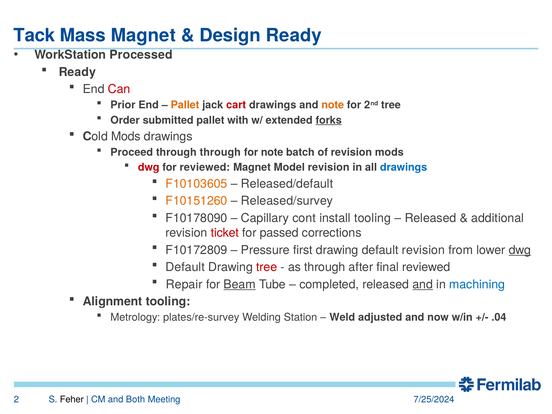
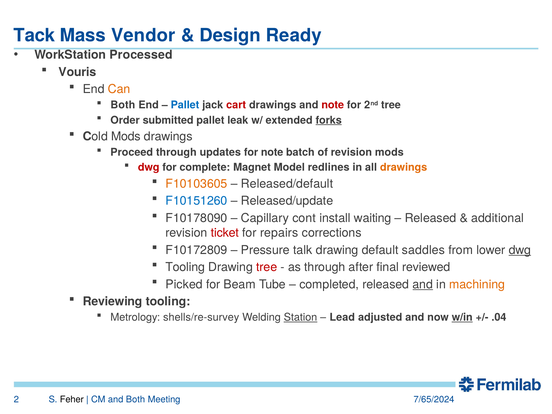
Mass Magnet: Magnet -> Vendor (143, 35)
Ready: Ready -> Vouris (77, 72)
Can colour: red -> orange (119, 89)
Prior: Prior -> Both (123, 105)
Pallet colour: orange -> blue (185, 105)
note colour: orange -> red (333, 105)
with: with -> leak (238, 120)
through through: through -> updates (220, 152)
for reviewed: reviewed -> complete (205, 167)
Model revision: revision -> redlines (329, 167)
drawings colour: blue -> orange (404, 167)
F10151260 colour: orange -> blue (197, 201)
Released/survey: Released/survey -> Released/update (287, 201)
install tooling: tooling -> waiting (373, 218)
passed: passed -> repairs (279, 233)
first: first -> talk (303, 250)
default revision: revision -> saddles (423, 250)
Default: Default -> Tooling (185, 267)
Repair: Repair -> Picked (184, 284)
Beam underline: present -> none (240, 284)
machining colour: blue -> orange (477, 284)
Alignment: Alignment -> Reviewing (113, 301)
plates/re-survey: plates/re-survey -> shells/re-survey (201, 317)
Station underline: none -> present (300, 317)
Weld: Weld -> Lead (342, 317)
w/in underline: none -> present (462, 317)
7/25/2024: 7/25/2024 -> 7/65/2024 (434, 399)
